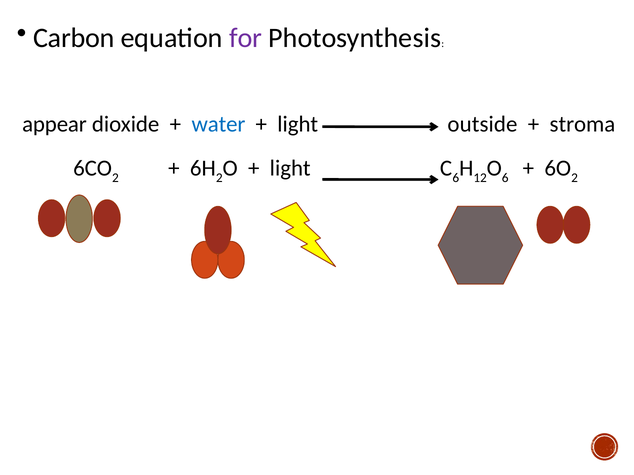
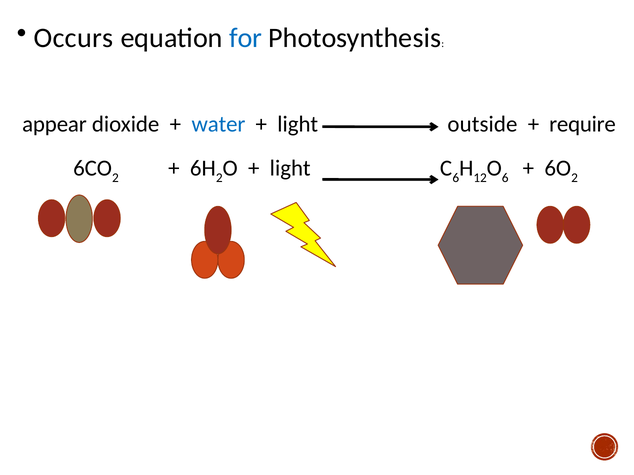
Carbon: Carbon -> Occurs (74, 38)
for colour: purple -> blue (246, 38)
stroma: stroma -> require (583, 124)
